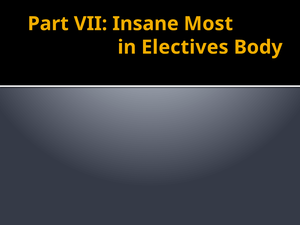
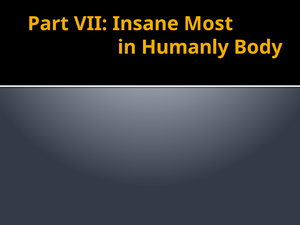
Electives: Electives -> Humanly (185, 47)
